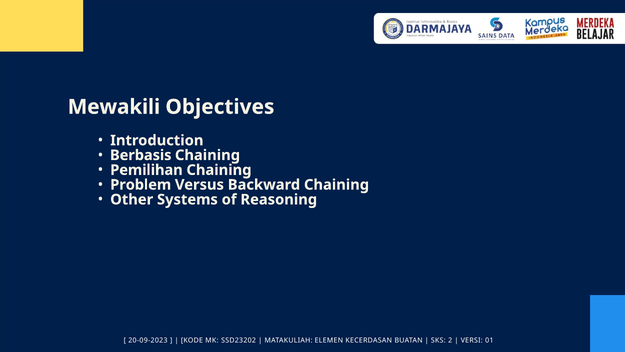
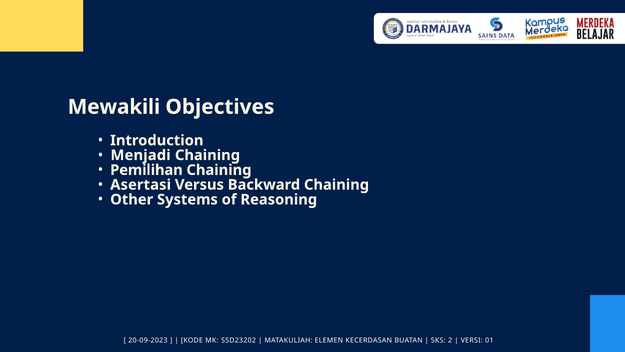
Berbasis: Berbasis -> Menjadi (141, 155)
Problem: Problem -> Asertasi (141, 185)
